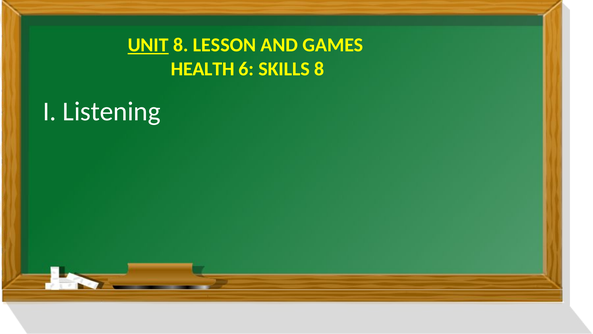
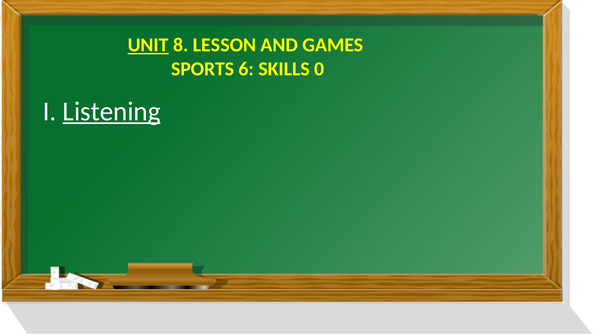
HEALTH: HEALTH -> SPORTS (203, 69)
SKILLS 8: 8 -> 0 (319, 69)
Listening underline: none -> present (112, 111)
